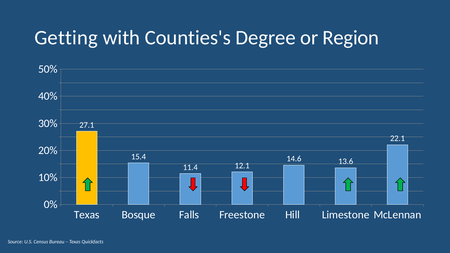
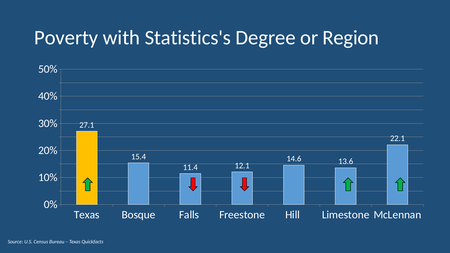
Getting: Getting -> Poverty (66, 38)
Counties's: Counties's -> Statistics's (188, 38)
